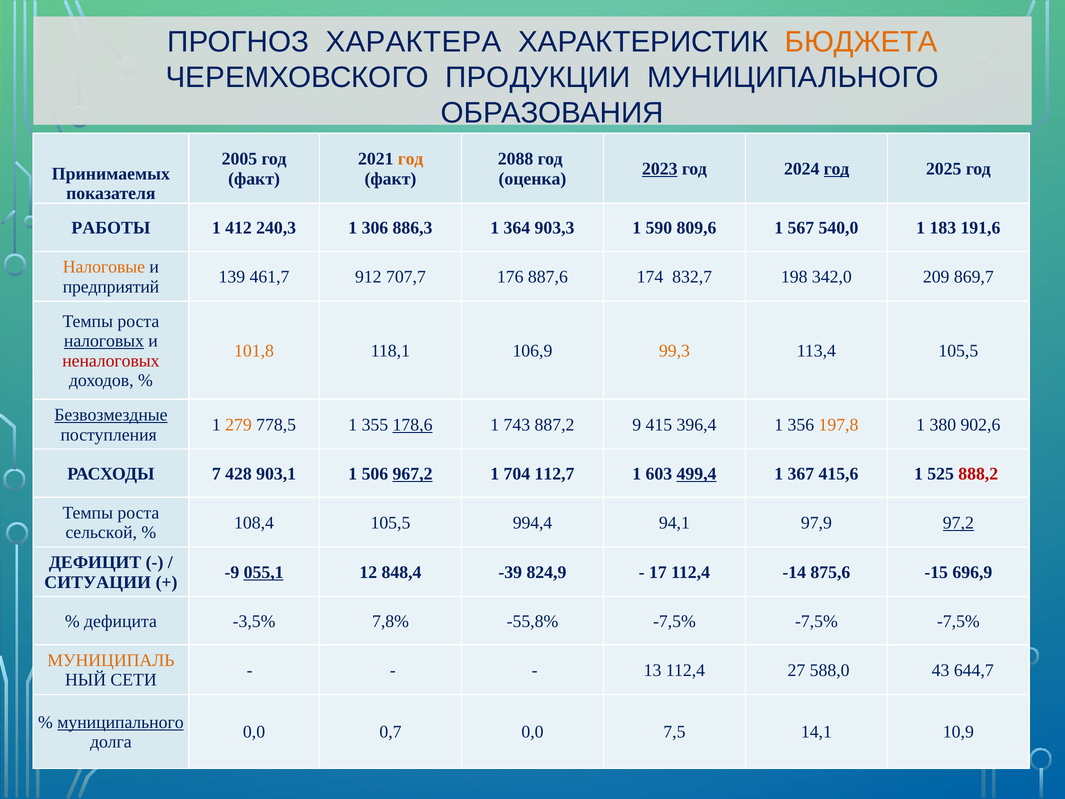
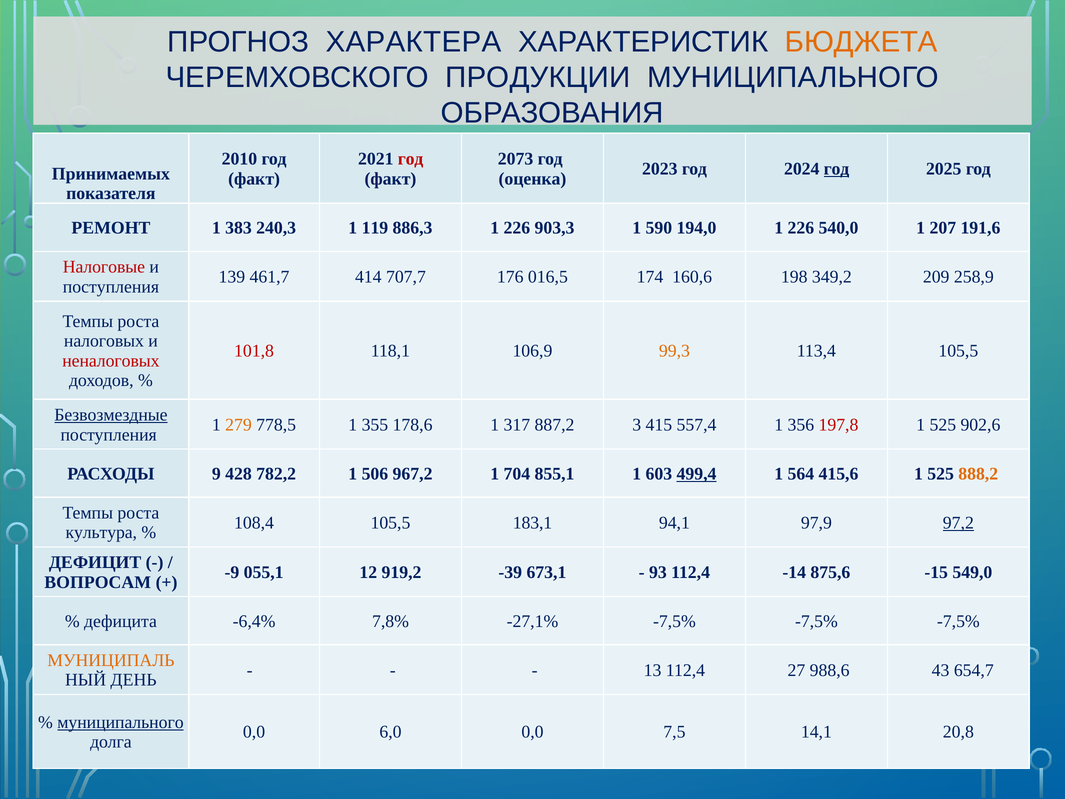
2005: 2005 -> 2010 (239, 159)
год colour: orange -> red (411, 159)
2088: 2088 -> 2073 (516, 159)
2023 underline: present -> none (660, 169)
РАБОТЫ: РАБОТЫ -> РЕМОНТ (111, 228)
412: 412 -> 383 (239, 228)
306: 306 -> 119 (375, 228)
886,3 1 364: 364 -> 226 (517, 228)
809,6: 809,6 -> 194,0 (697, 228)
567: 567 -> 226 (801, 228)
183: 183 -> 207 (943, 228)
Налоговые colour: orange -> red (104, 267)
912: 912 -> 414 (368, 277)
887,6: 887,6 -> 016,5 (548, 277)
832,7: 832,7 -> 160,6 (692, 277)
342,0: 342,0 -> 349,2 (832, 277)
869,7: 869,7 -> 258,9 (974, 277)
предприятий: предприятий -> поступления (111, 287)
налоговых underline: present -> none (104, 341)
101,8 colour: orange -> red (254, 351)
178,6 underline: present -> none (413, 425)
743: 743 -> 317 (517, 425)
9: 9 -> 3 (637, 425)
396,4: 396,4 -> 557,4 (697, 425)
197,8 colour: orange -> red (838, 425)
380: 380 -> 525 (943, 425)
7: 7 -> 9 (216, 474)
903,1: 903,1 -> 782,2 (276, 474)
967,2 underline: present -> none (413, 474)
112,7: 112,7 -> 855,1 (555, 474)
367: 367 -> 564 (801, 474)
888,2 colour: red -> orange (978, 474)
994,4: 994,4 -> 183,1 (532, 522)
сельской: сельской -> культура (101, 532)
055,1 underline: present -> none (264, 572)
848,4: 848,4 -> 919,2 (401, 572)
824,9: 824,9 -> 673,1 (546, 572)
17: 17 -> 93 (658, 572)
696,9: 696,9 -> 549,0 (972, 572)
СИТУАЦИИ: СИТУАЦИИ -> ВОПРОСАМ (98, 582)
-3,5%: -3,5% -> -6,4% (254, 621)
-55,8%: -55,8% -> -27,1% (532, 621)
588,0: 588,0 -> 988,6 (830, 670)
644,7: 644,7 -> 654,7 (974, 670)
СЕТИ: СЕТИ -> ДЕНЬ (134, 680)
0,7: 0,7 -> 6,0 (391, 732)
10,9: 10,9 -> 20,8 (958, 732)
